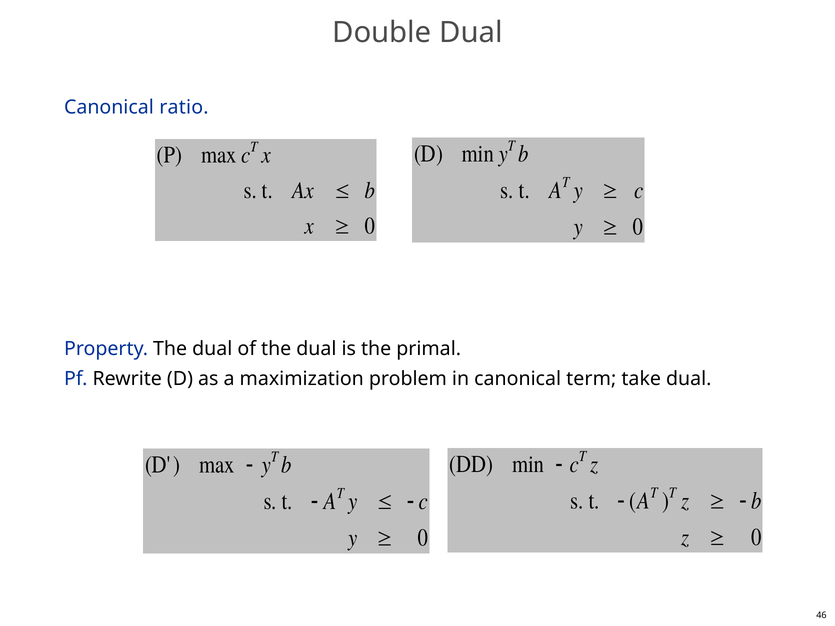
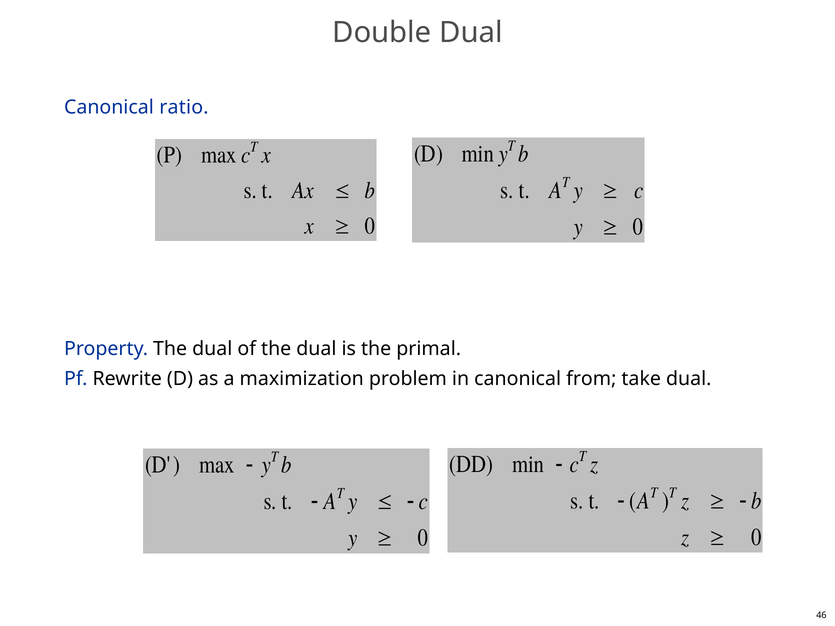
term: term -> from (591, 379)
